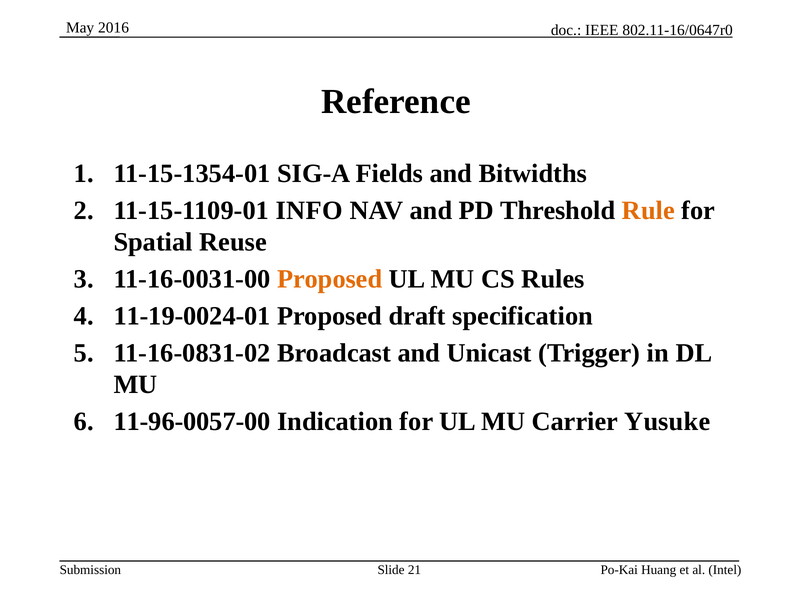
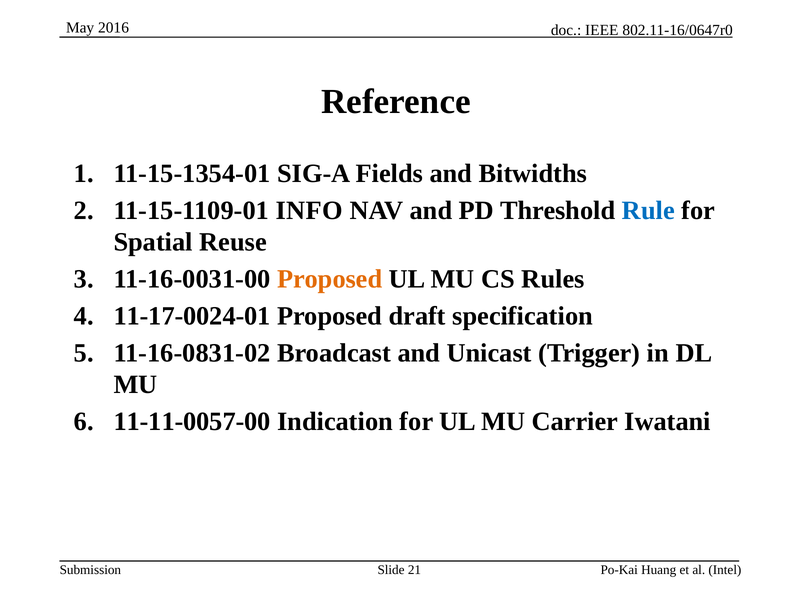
Rule colour: orange -> blue (648, 210)
11-19-0024-01: 11-19-0024-01 -> 11-17-0024-01 (192, 316)
11-96-0057-00: 11-96-0057-00 -> 11-11-0057-00 (192, 422)
Yusuke: Yusuke -> Iwatani (668, 422)
